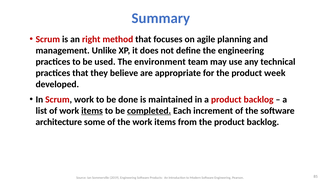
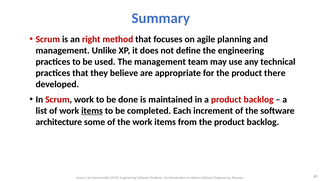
The environment: environment -> management (160, 62)
week: week -> there (275, 73)
completed underline: present -> none (149, 111)
